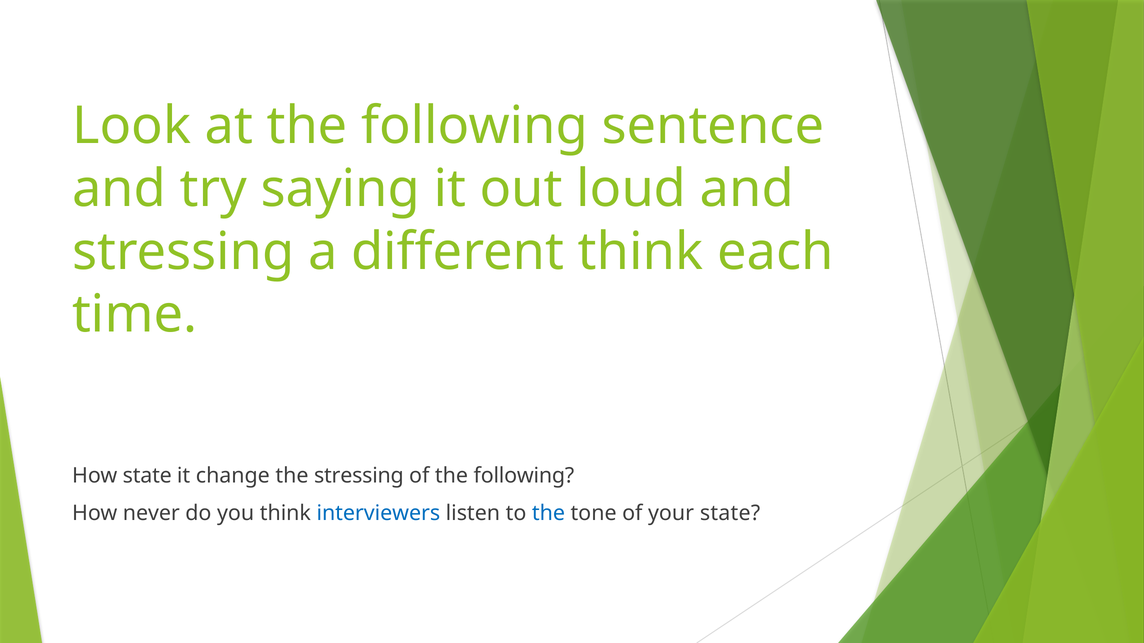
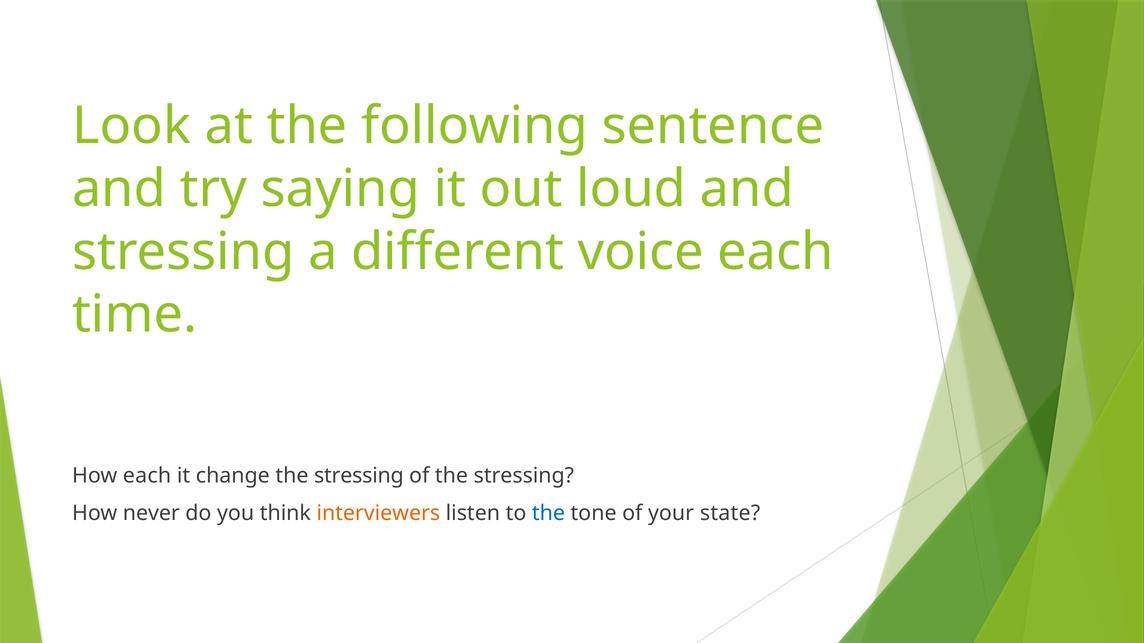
different think: think -> voice (641, 252)
How state: state -> each (147, 476)
of the following: following -> stressing (524, 476)
interviewers colour: blue -> orange (378, 513)
